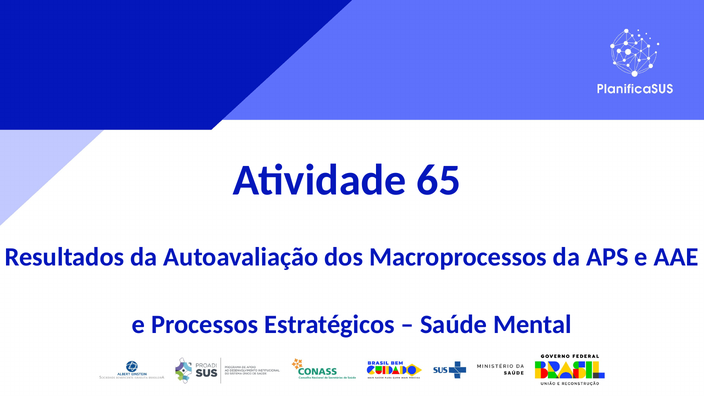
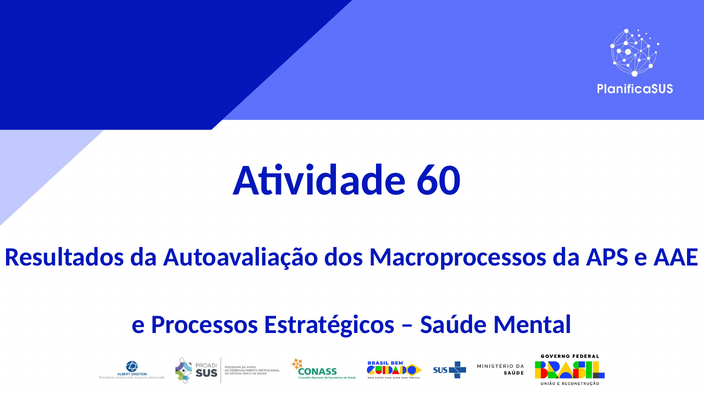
65: 65 -> 60 (439, 180)
